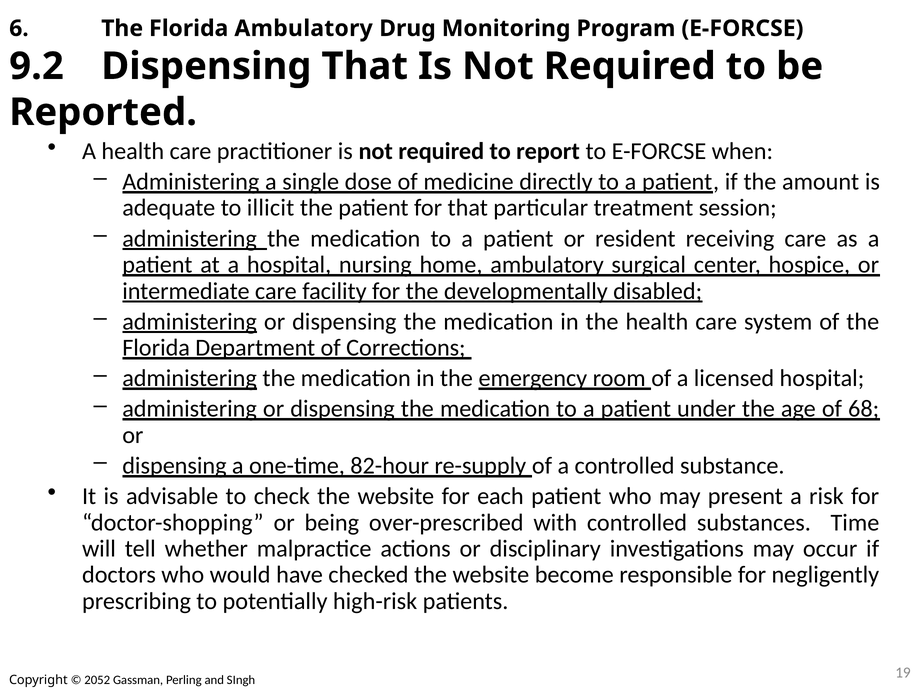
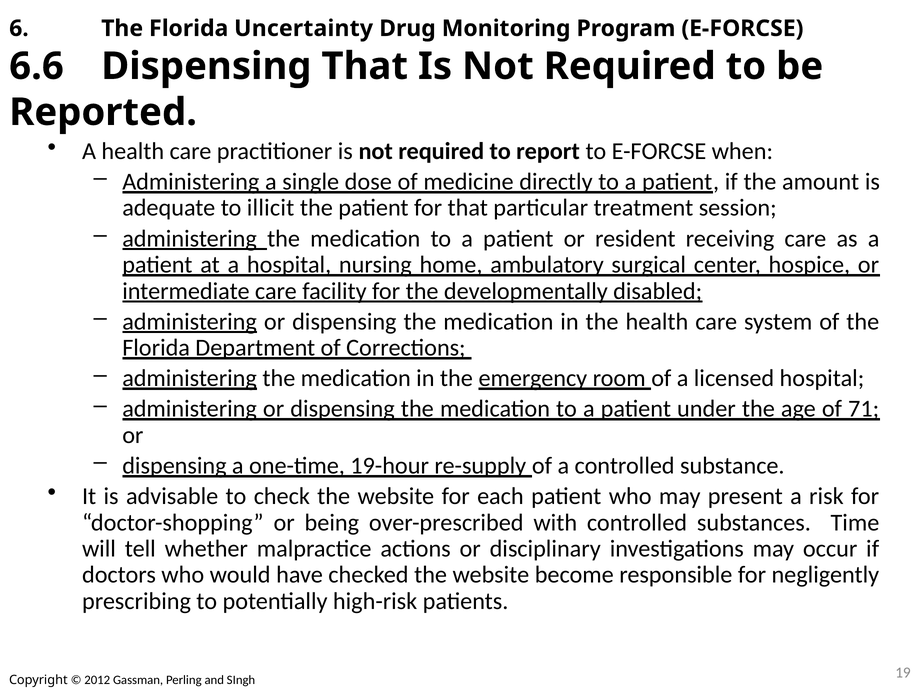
Florida Ambulatory: Ambulatory -> Uncertainty (304, 28)
9.2: 9.2 -> 6.6 (37, 66)
68: 68 -> 71 (864, 409)
82-hour: 82-hour -> 19-hour (390, 466)
2052: 2052 -> 2012 (97, 680)
